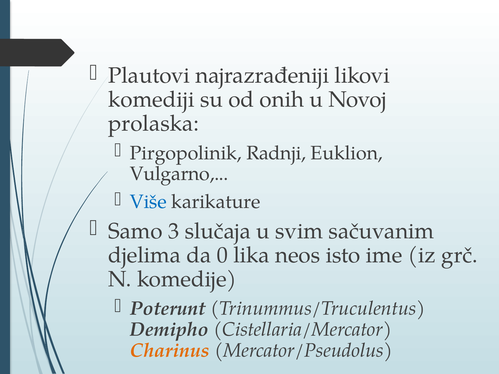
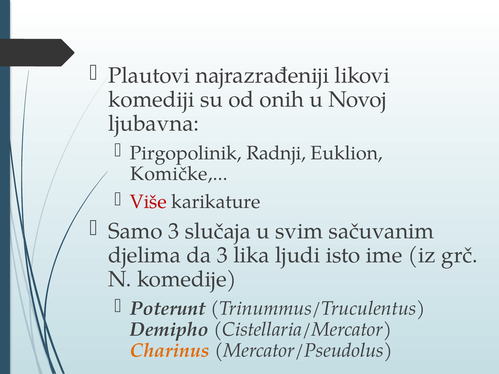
prolaska: prolaska -> ljubavna (154, 124)
Vulgarno: Vulgarno -> Komičke (179, 174)
Više colour: blue -> red (148, 202)
da 0: 0 -> 3 (222, 255)
neos: neos -> ljudi (298, 255)
